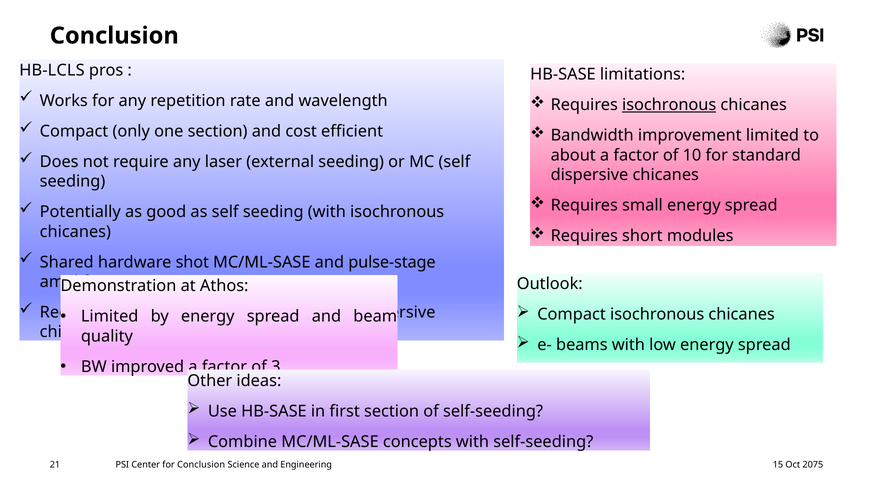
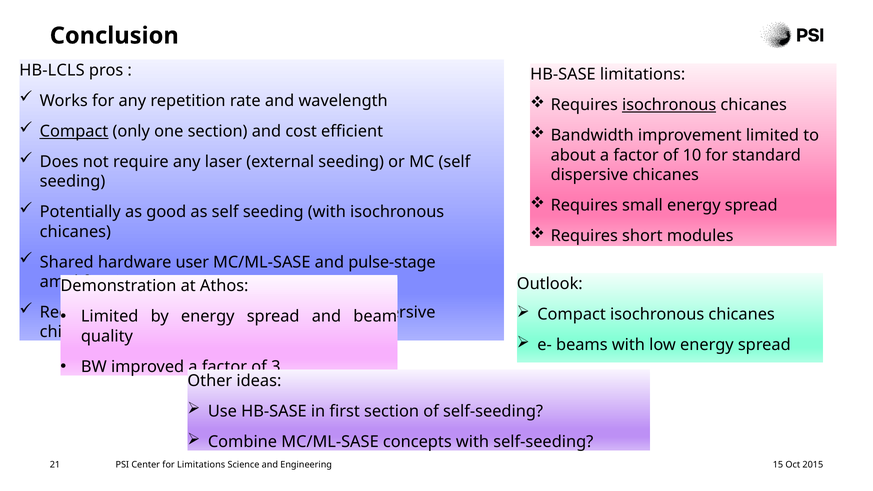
Compact underline: none -> present (74, 131)
shot: shot -> user (192, 262)
for Conclusion: Conclusion -> Limitations (201, 465)
2075: 2075 -> 2015 (813, 465)
